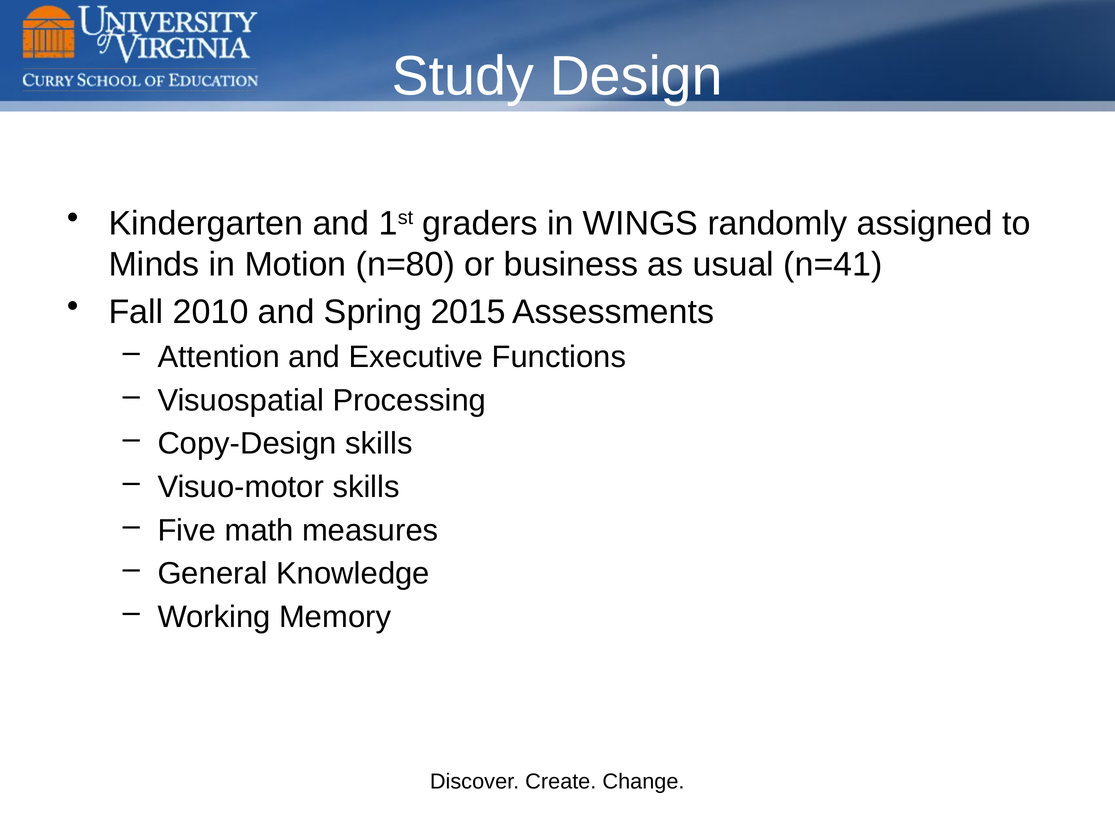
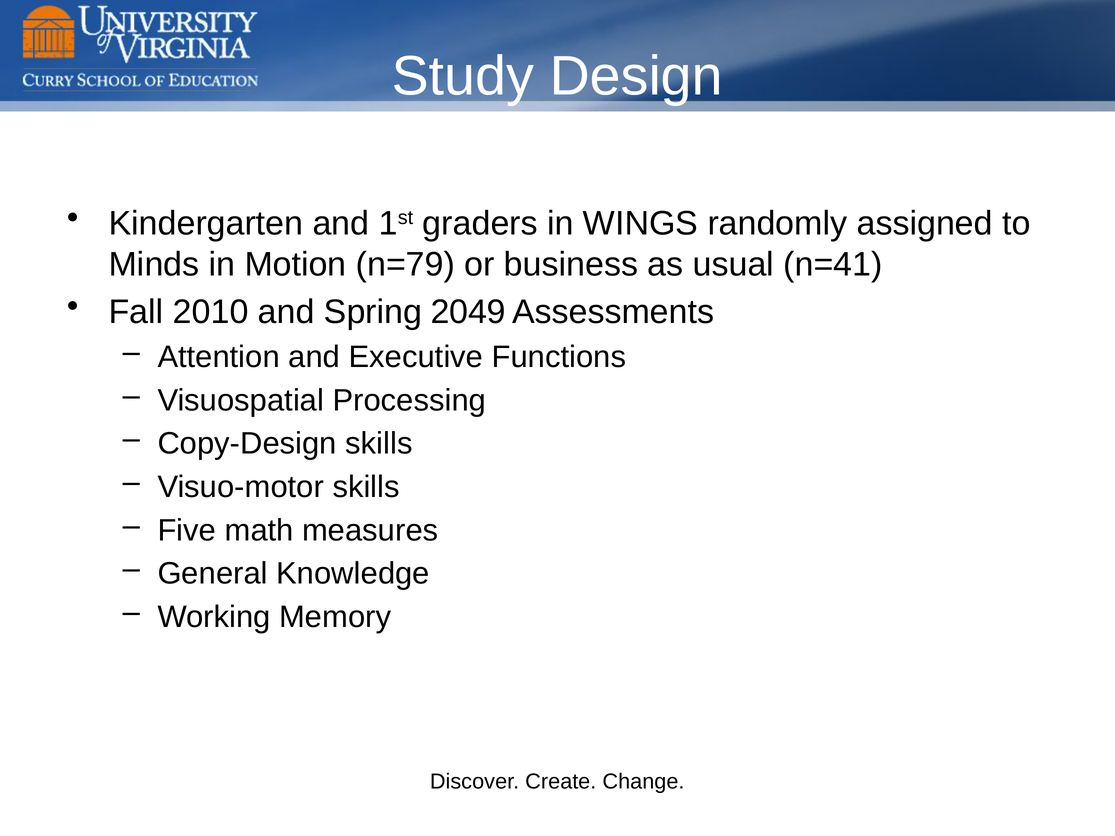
n=80: n=80 -> n=79 (405, 264)
2015: 2015 -> 2049 (468, 312)
